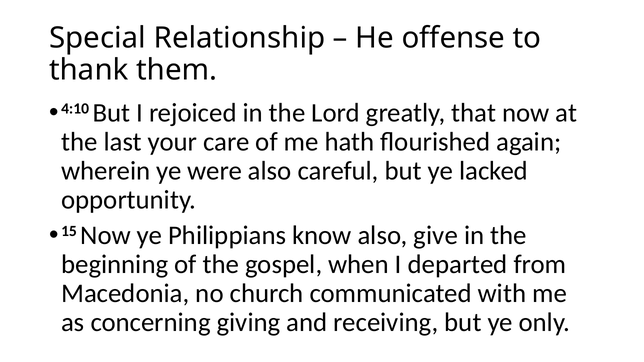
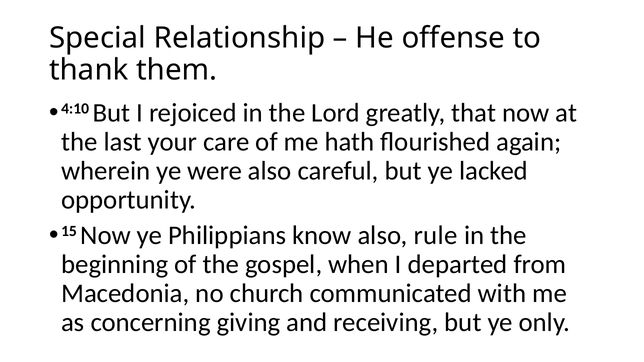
give: give -> rule (436, 236)
